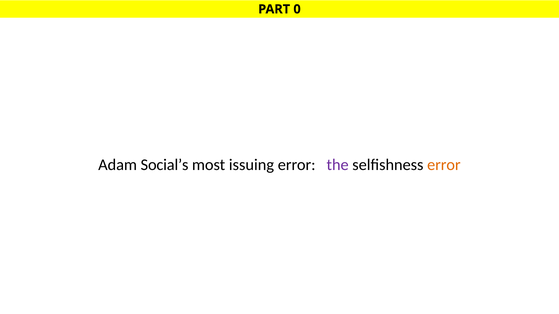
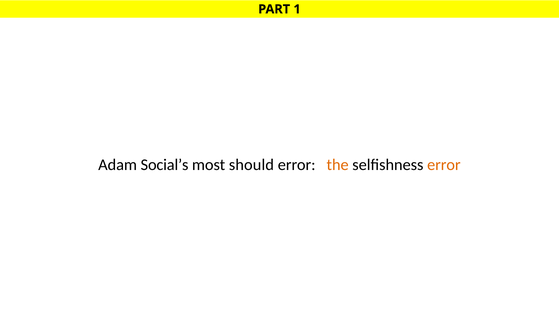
0: 0 -> 1 (297, 9)
issuing: issuing -> should (251, 165)
the colour: purple -> orange (338, 165)
